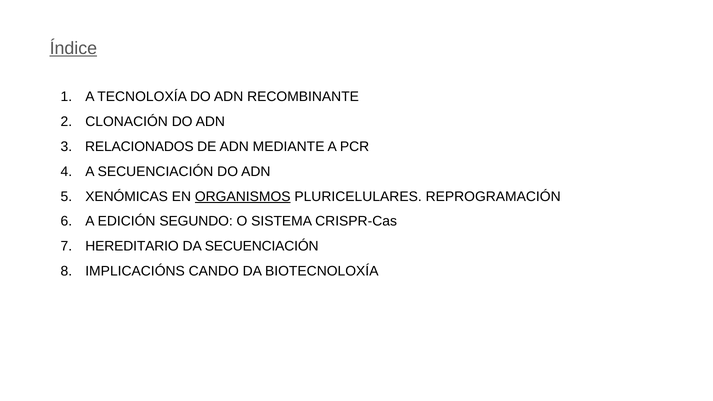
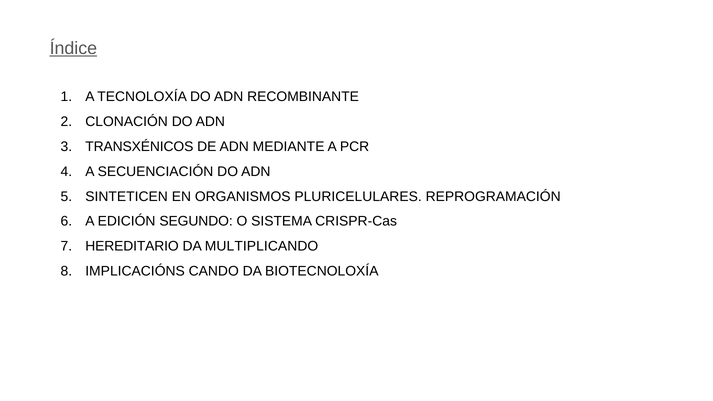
RELACIONADOS: RELACIONADOS -> TRANSXÉNICOS (139, 147)
XENÓMICAS: XENÓMICAS -> SINTETICEN (127, 196)
ORGANISMOS underline: present -> none (243, 196)
DA SECUENCIACIÓN: SECUENCIACIÓN -> MULTIPLICANDO (262, 246)
